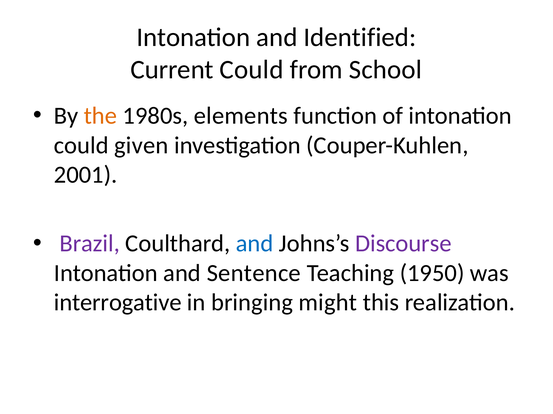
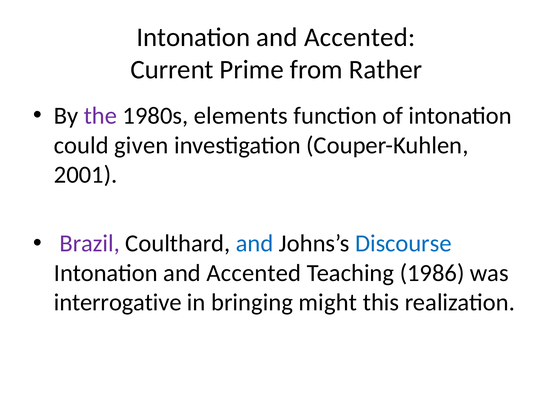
Identified: Identified -> Accented (360, 37)
Current Could: Could -> Prime (252, 70)
School: School -> Rather (386, 70)
the colour: orange -> purple (100, 116)
Discourse colour: purple -> blue (403, 244)
Sentence: Sentence -> Accented (254, 273)
1950: 1950 -> 1986 (432, 273)
